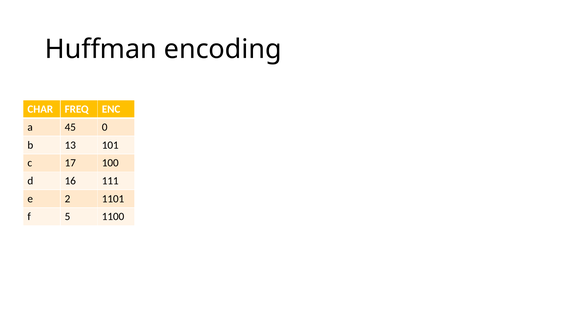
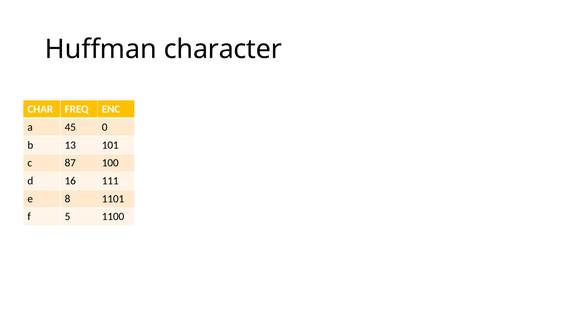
encoding: encoding -> character (223, 49)
17: 17 -> 87 (70, 163)
2: 2 -> 8 (67, 199)
